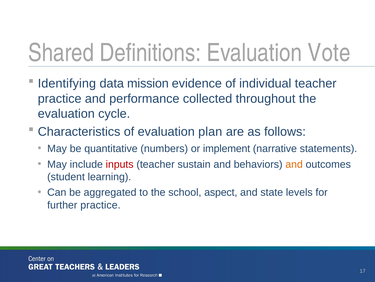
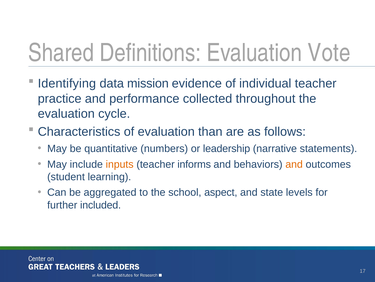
plan: plan -> than (210, 132)
implement: implement -> leadership (227, 148)
inputs colour: red -> orange (120, 164)
sustain: sustain -> informs (194, 164)
further practice: practice -> included (101, 205)
